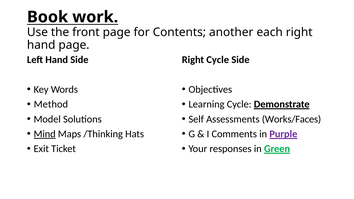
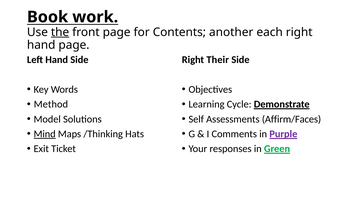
the underline: none -> present (60, 32)
Right Cycle: Cycle -> Their (218, 60)
Works/Faces: Works/Faces -> Affirm/Faces (291, 119)
